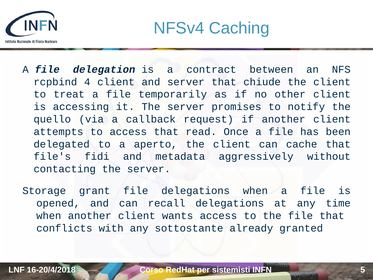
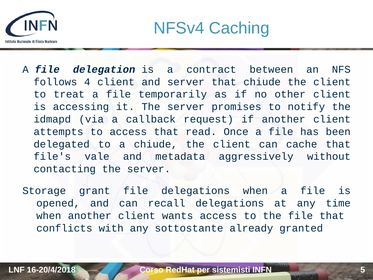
rcpbind: rcpbind -> follows (55, 82)
quello: quello -> idmapd (52, 119)
a aperto: aperto -> chiude (156, 144)
fidi: fidi -> vale (97, 156)
